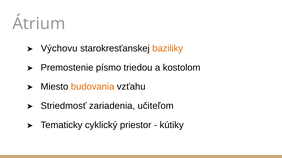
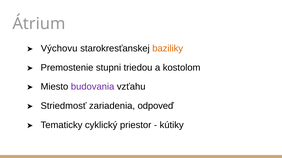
písmo: písmo -> stupni (109, 68)
budovania colour: orange -> purple (93, 87)
učiteľom: učiteľom -> odpoveď (156, 106)
